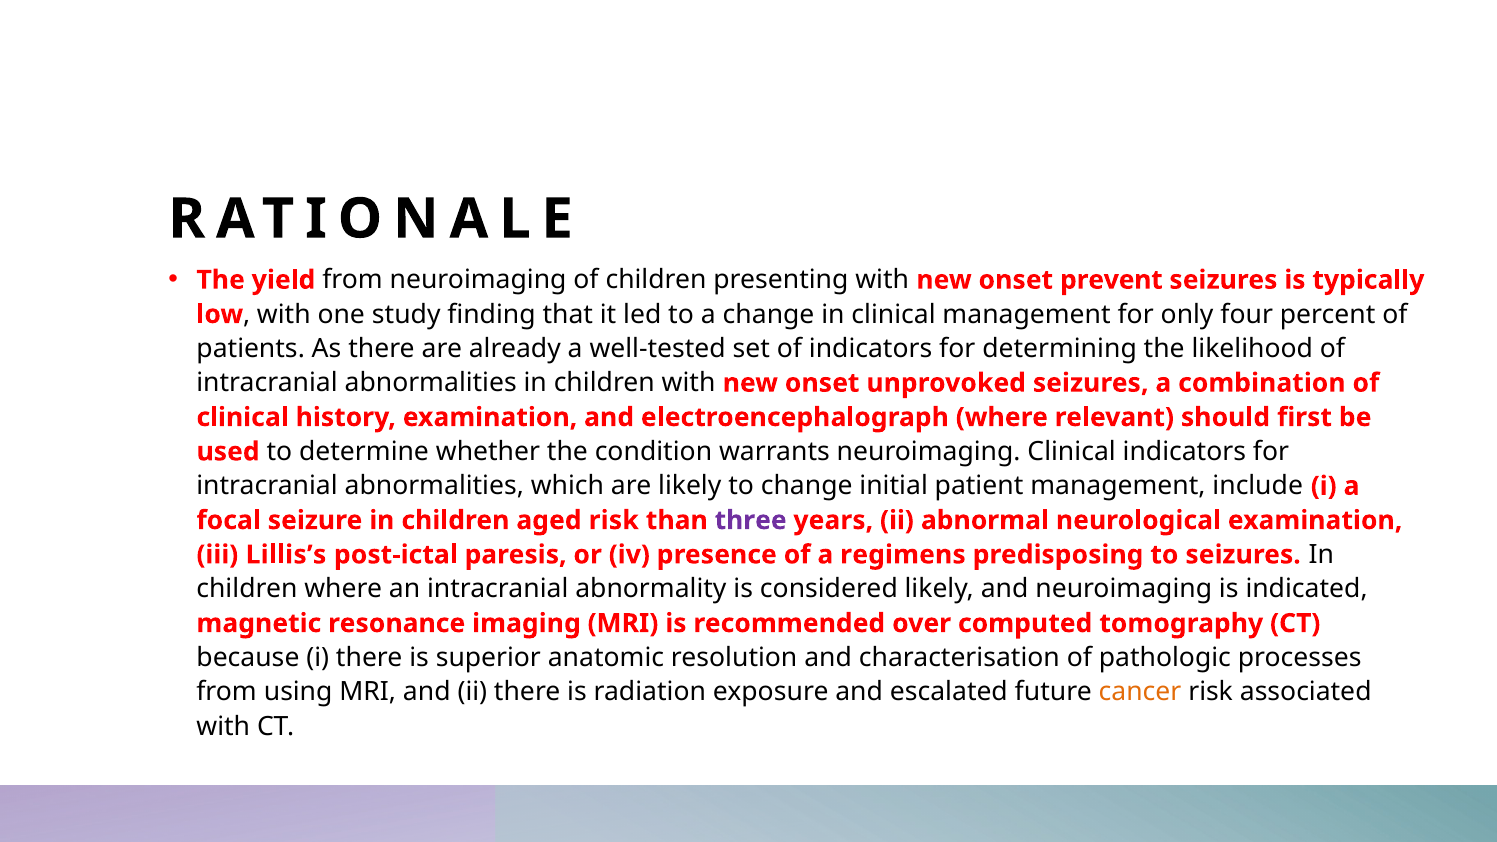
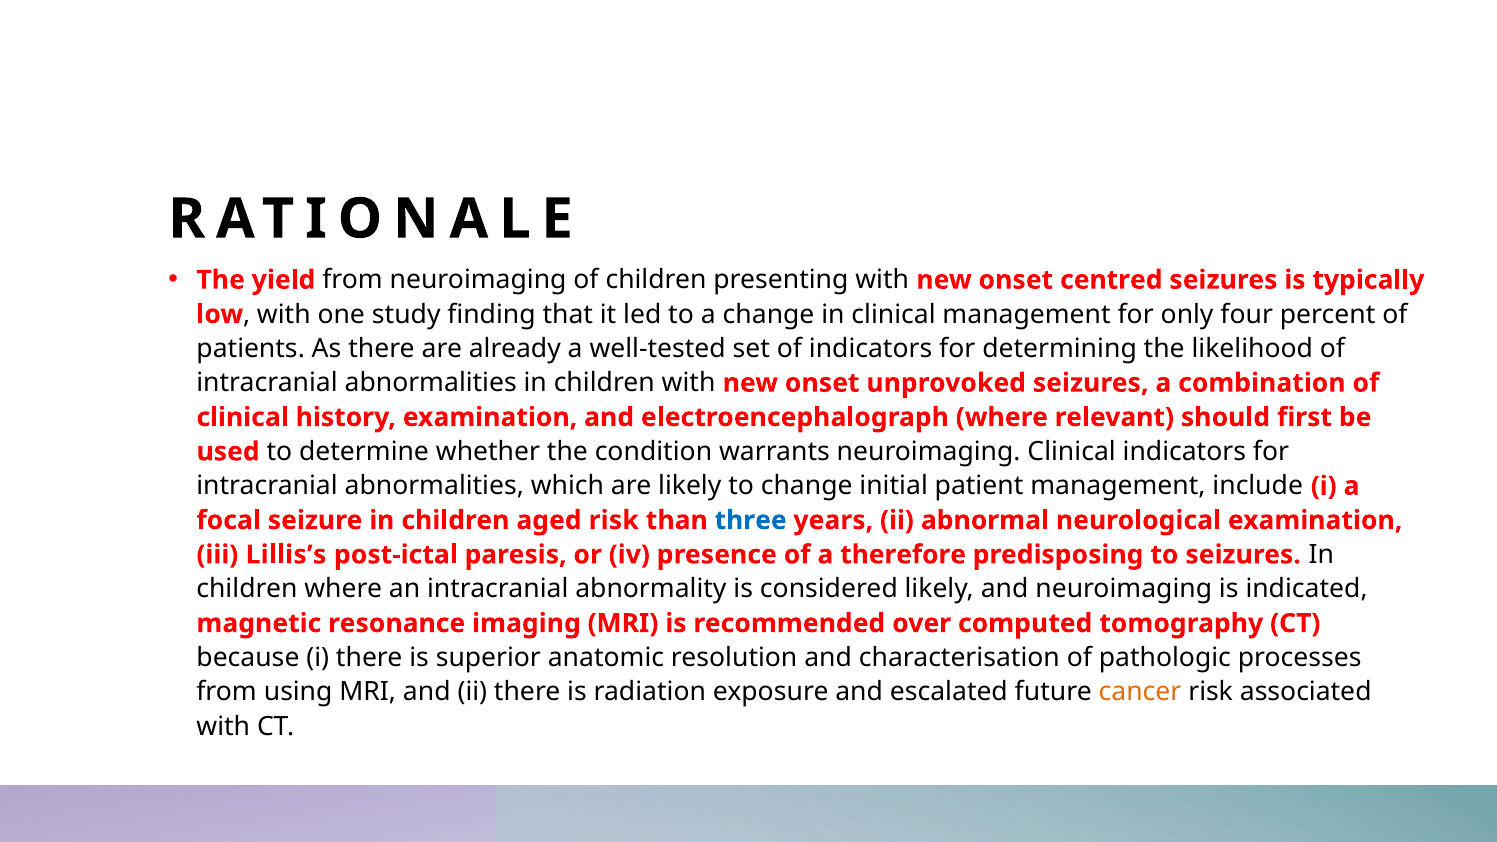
prevent: prevent -> centred (1111, 280)
three colour: purple -> blue (751, 520)
regimens: regimens -> therefore (903, 555)
